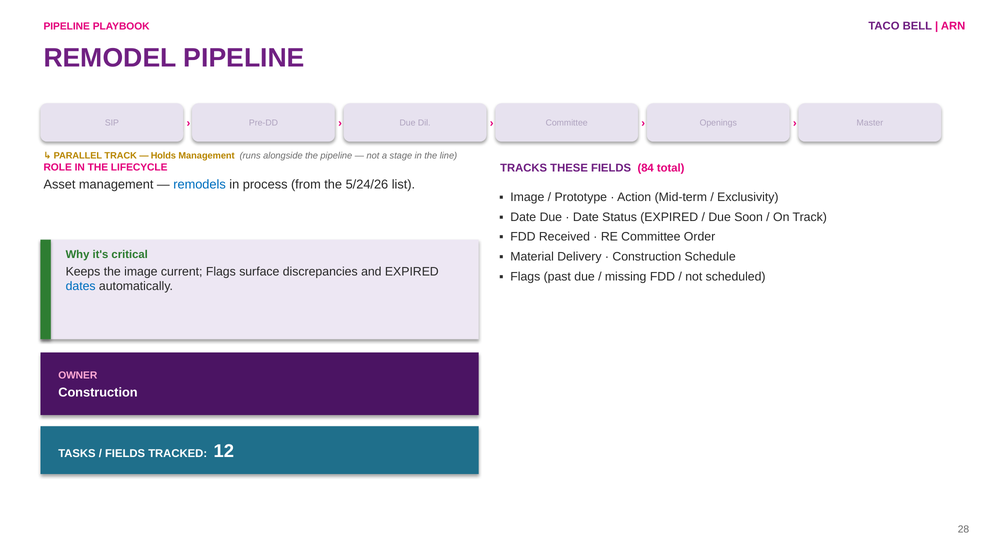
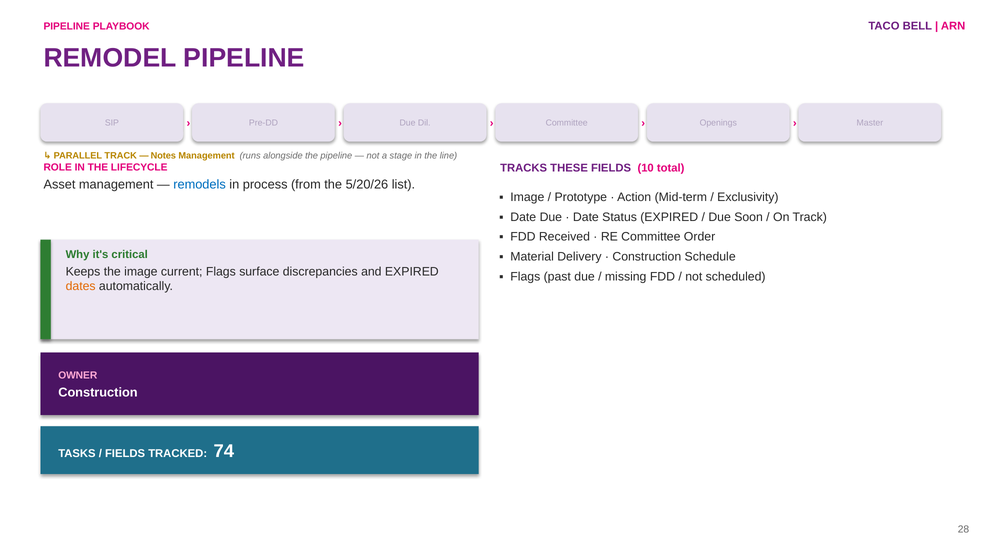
Holds: Holds -> Notes (163, 156)
84: 84 -> 10 (646, 168)
5/24/26: 5/24/26 -> 5/20/26 (367, 184)
dates colour: blue -> orange (81, 286)
12: 12 -> 74 (224, 451)
